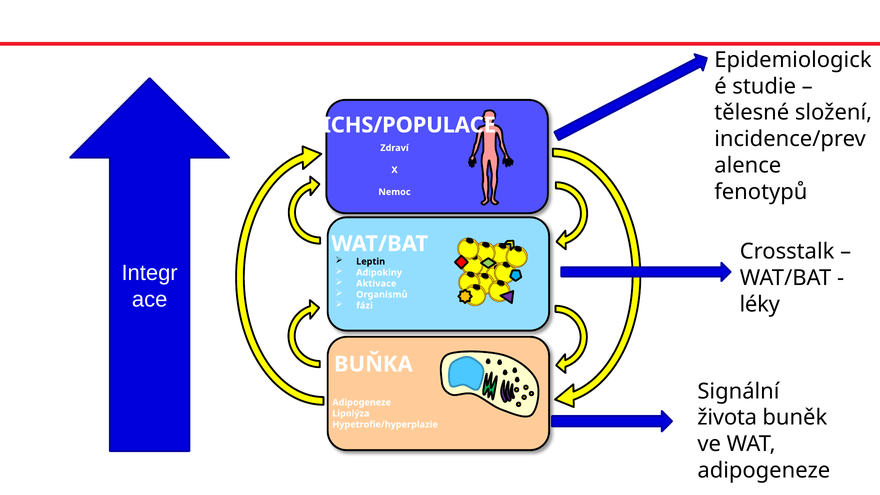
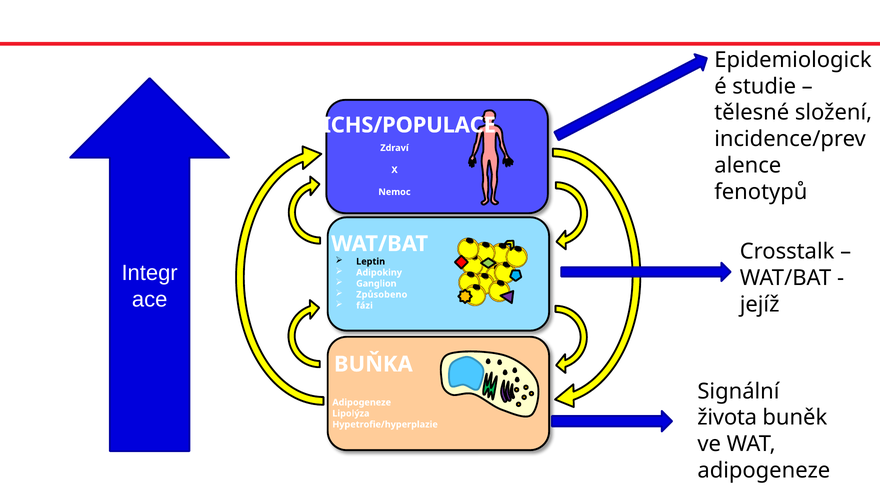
Aktivace: Aktivace -> Ganglion (376, 284)
Organismů: Organismů -> Způsobeno (382, 295)
léky: léky -> jejíž (760, 304)
